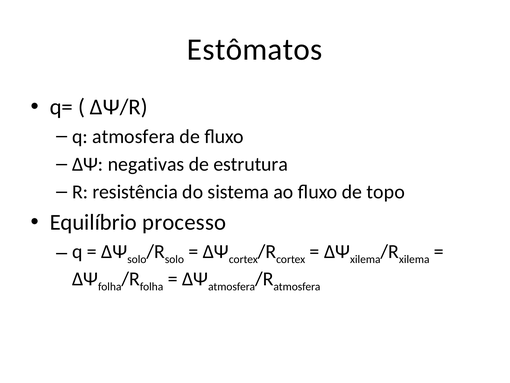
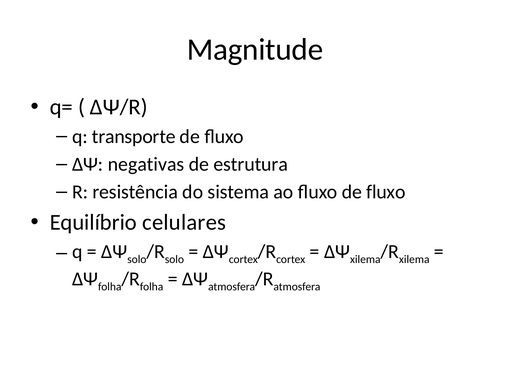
Estômatos: Estômatos -> Magnitude (255, 49)
q atmosfera: atmosfera -> transporte (134, 136)
fluxo de topo: topo -> fluxo (386, 192)
processo: processo -> celulares (184, 222)
